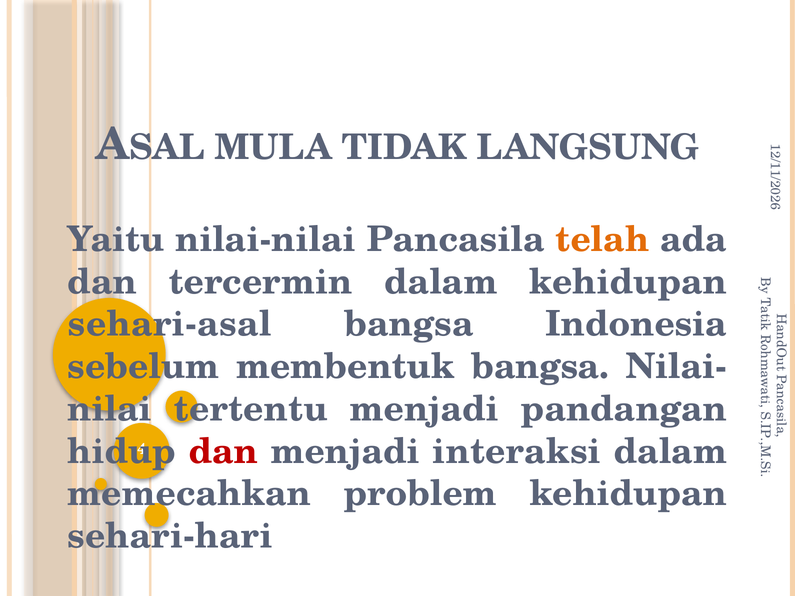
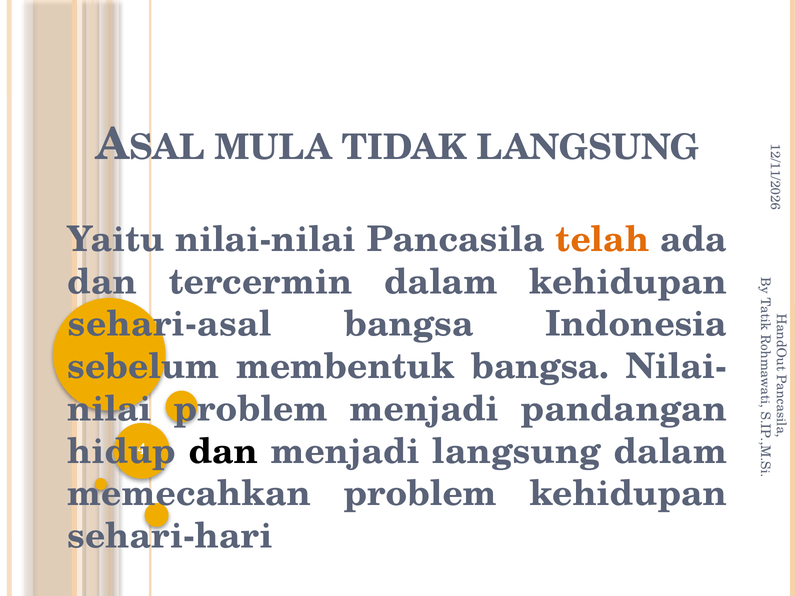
tertentu: tertentu -> problem (251, 409)
dan colour: red -> black (223, 452)
menjadi interaksi: interaksi -> langsung (517, 452)
